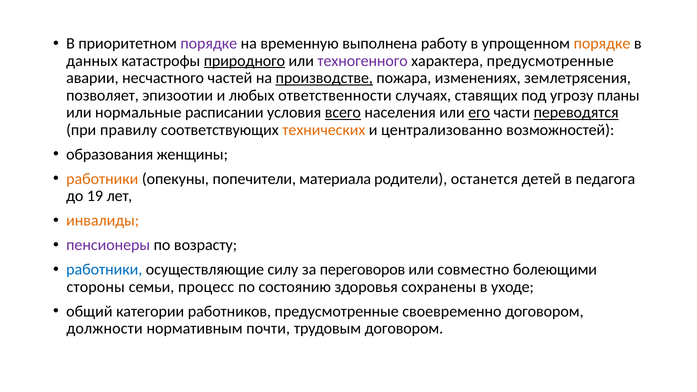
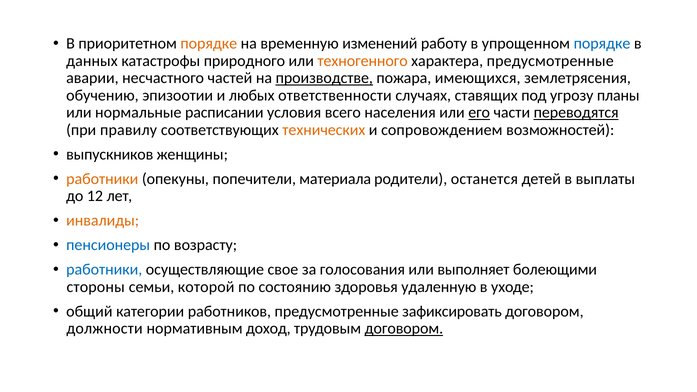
порядке colour: purple -> orange (209, 44)
выполнена: выполнена -> изменений (380, 44)
порядке colour: orange -> blue (602, 44)
природного underline: present -> none (244, 61)
техногенного colour: purple -> orange (363, 61)
изменениях: изменениях -> имеющихся (478, 78)
позволяет: позволяет -> обучению (102, 95)
всего underline: present -> none (343, 113)
централизованно: централизованно -> сопровождением (442, 130)
образования: образования -> выпускников (110, 154)
педагога: педагога -> выплаты (605, 179)
19: 19 -> 12 (95, 196)
пенсионеры colour: purple -> blue (108, 245)
силу: силу -> свое (283, 270)
переговоров: переговоров -> голосования (362, 270)
совместно: совместно -> выполняет (473, 270)
процесс: процесс -> которой (206, 287)
сохранены: сохранены -> удаленную (439, 287)
своевременно: своевременно -> зафиксировать (452, 311)
почти: почти -> доход (268, 329)
договором underline: none -> present (404, 329)
